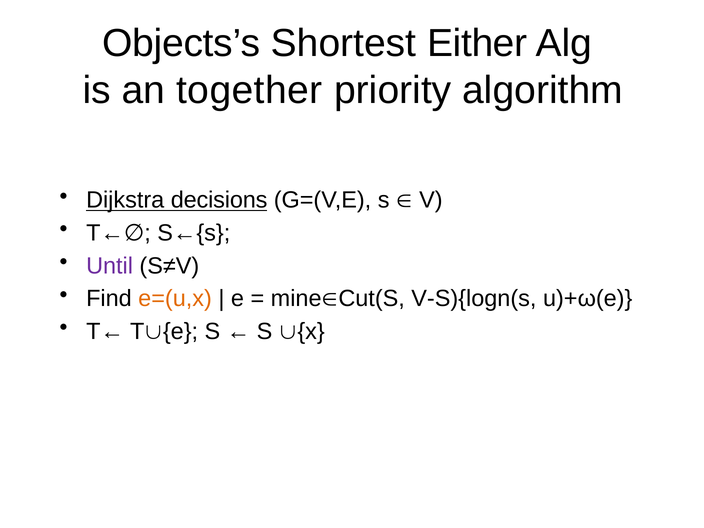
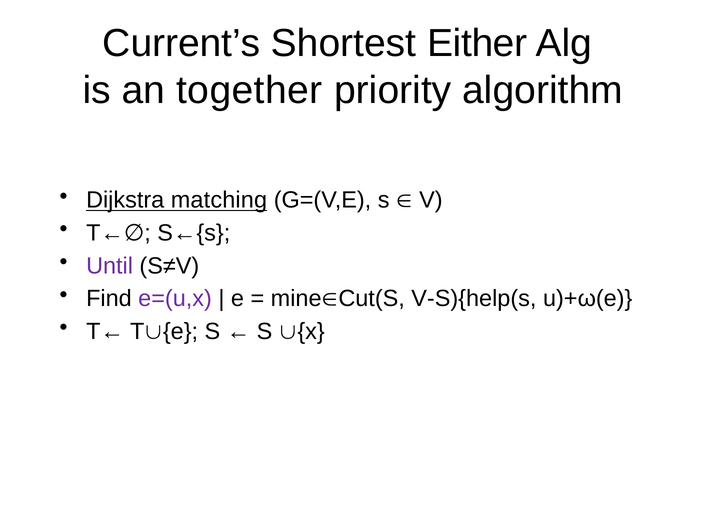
Objects’s: Objects’s -> Current’s (181, 43)
decisions: decisions -> matching (219, 200)
e=(u,x colour: orange -> purple (175, 299)
V-S){logn(s: V-S){logn(s -> V-S){help(s (474, 299)
